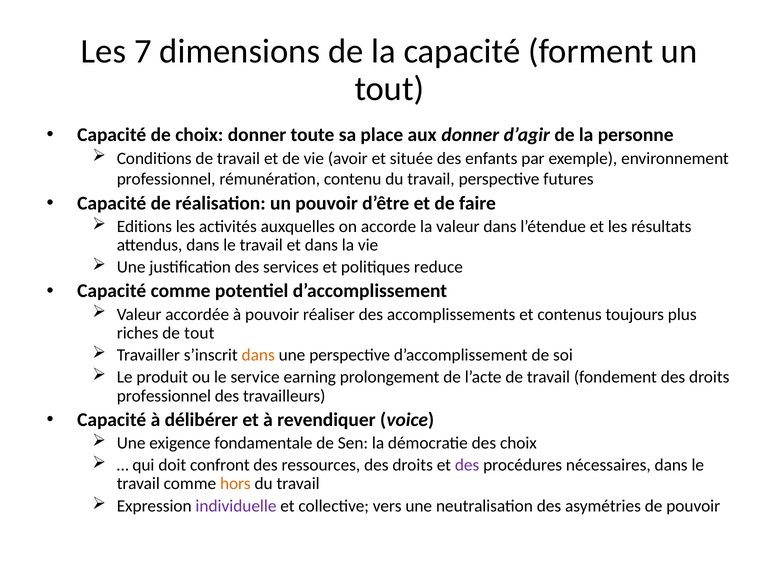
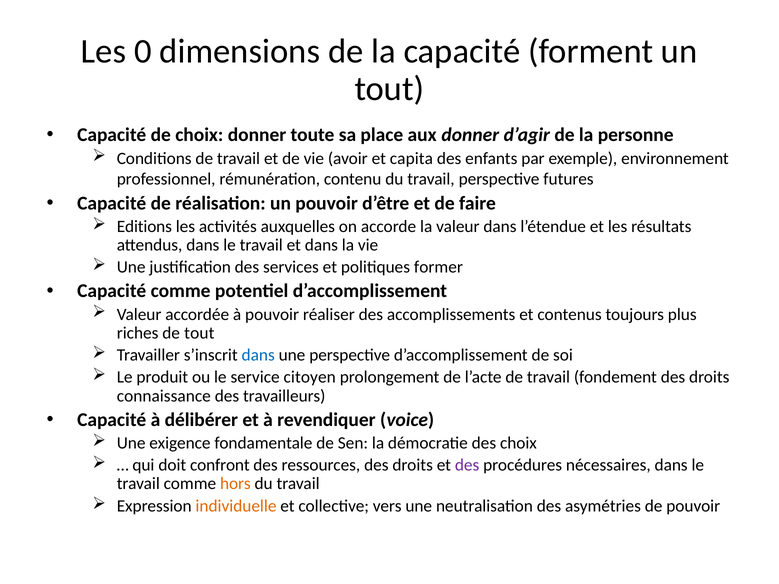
7: 7 -> 0 (143, 51)
située: située -> capita (411, 158)
reduce: reduce -> former (438, 267)
dans colour: orange -> blue (258, 355)
earning: earning -> citoyen (310, 377)
professionnel: professionnel -> connaissance (164, 396)
individuelle colour: purple -> orange (236, 506)
